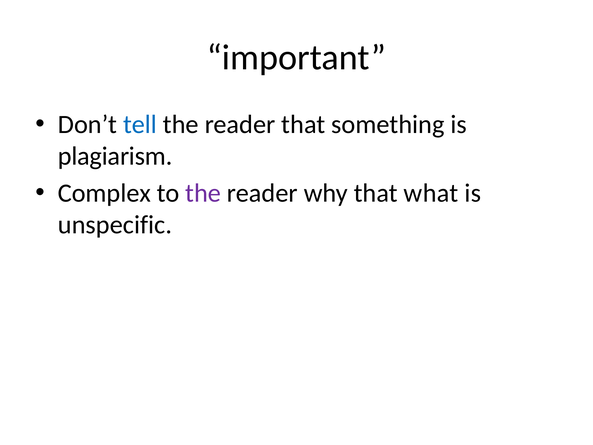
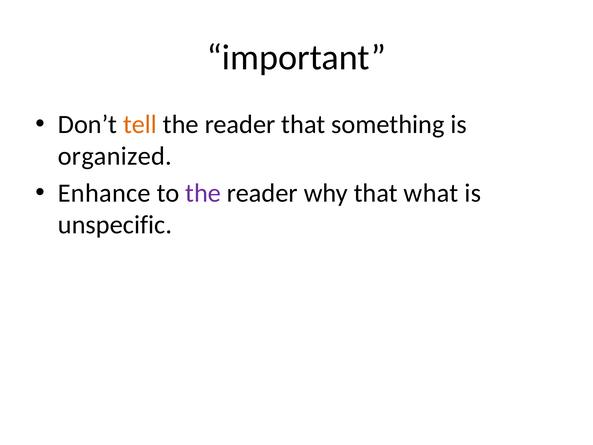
tell colour: blue -> orange (140, 124)
plagiarism: plagiarism -> organized (115, 156)
Complex: Complex -> Enhance (104, 193)
